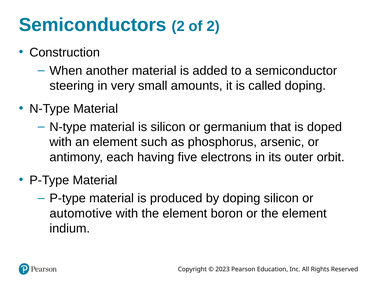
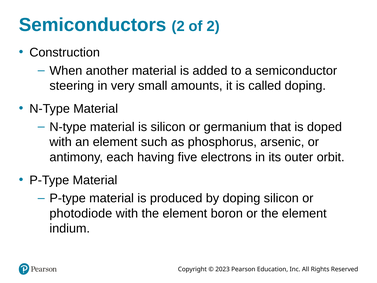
automotive: automotive -> photodiode (81, 213)
